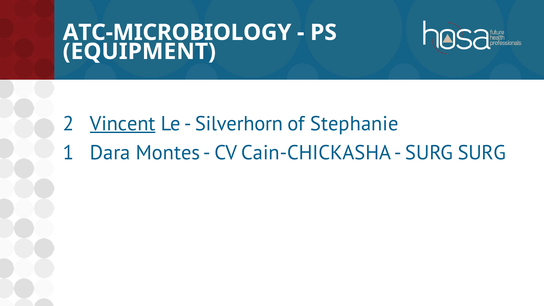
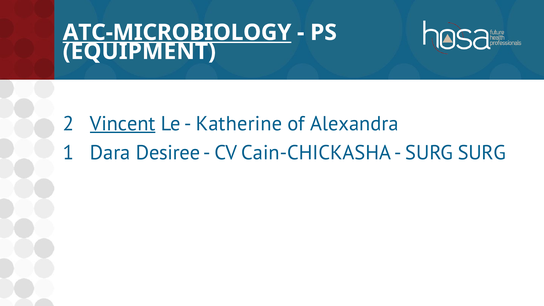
ATC-MICROBIOLOGY underline: none -> present (177, 32)
Silverhorn: Silverhorn -> Katherine (239, 124)
Stephanie: Stephanie -> Alexandra (354, 124)
Montes: Montes -> Desiree (168, 153)
